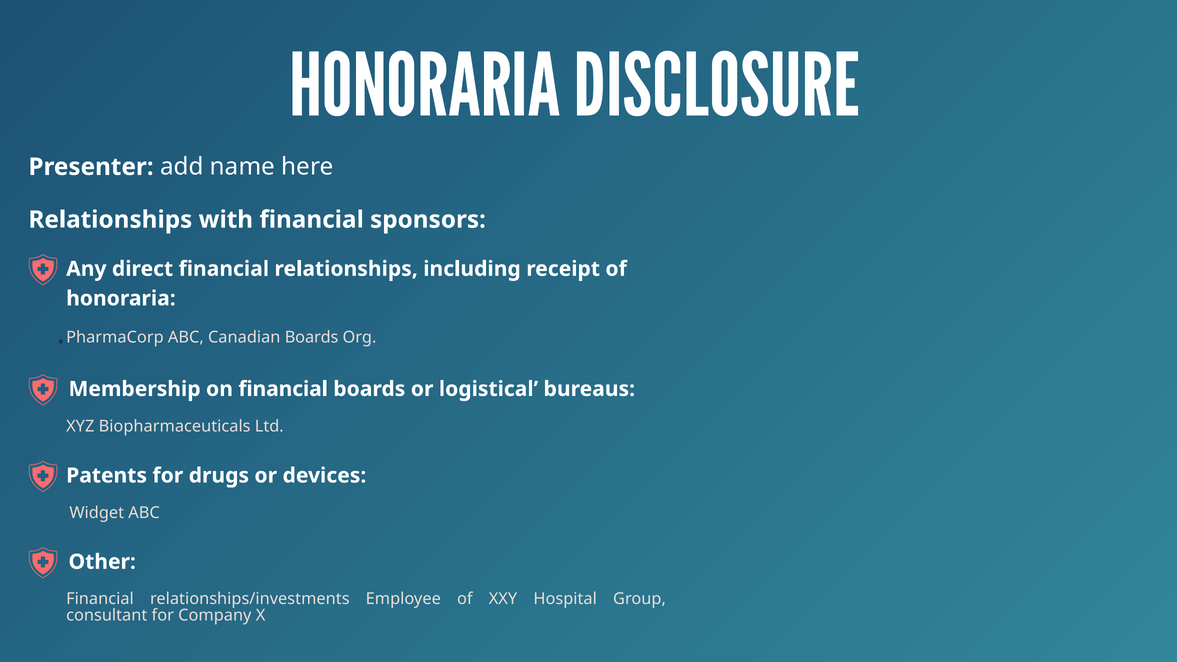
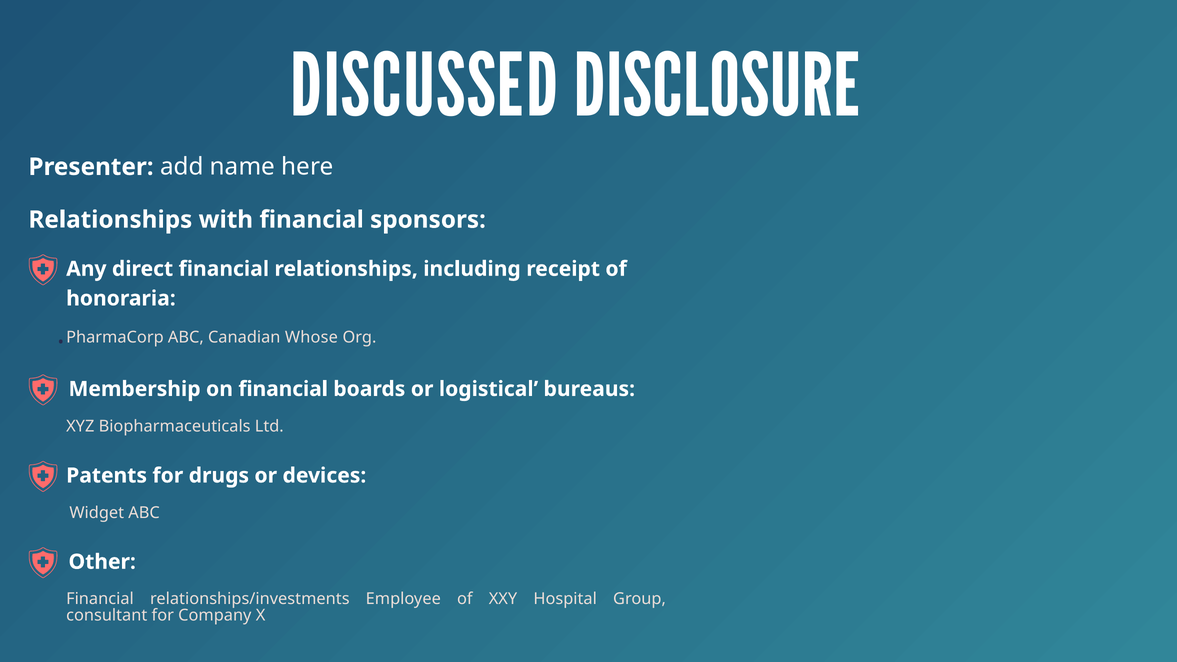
HONORARIA: HONORARIA -> DISCUSSED (425, 87)
Canadian Boards: Boards -> Whose (311, 338)
